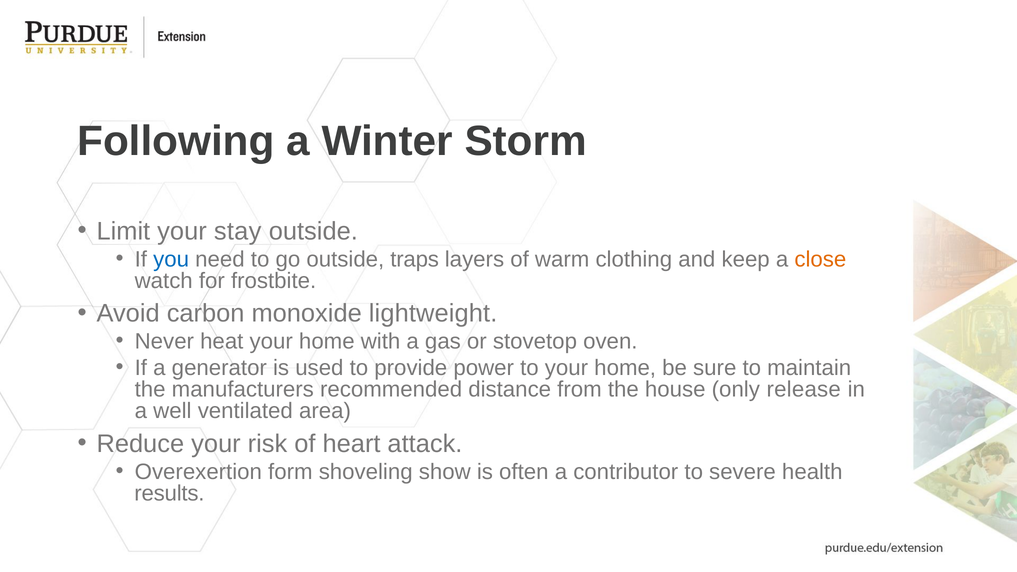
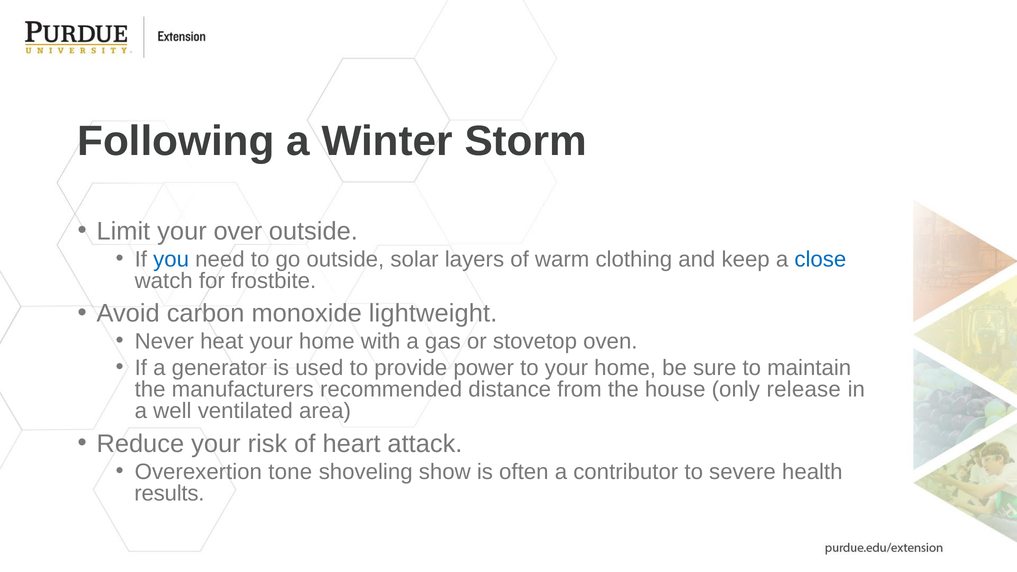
stay: stay -> over (238, 231)
traps: traps -> solar (415, 259)
close colour: orange -> blue (820, 259)
form: form -> tone (290, 472)
